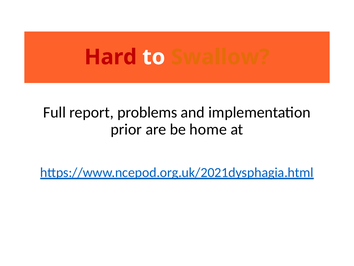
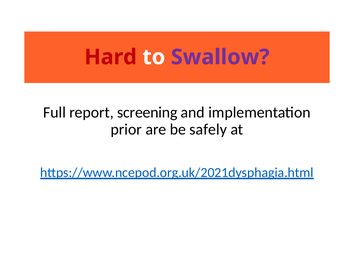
Swallow colour: orange -> purple (220, 57)
problems: problems -> screening (147, 112)
home: home -> safely (208, 129)
